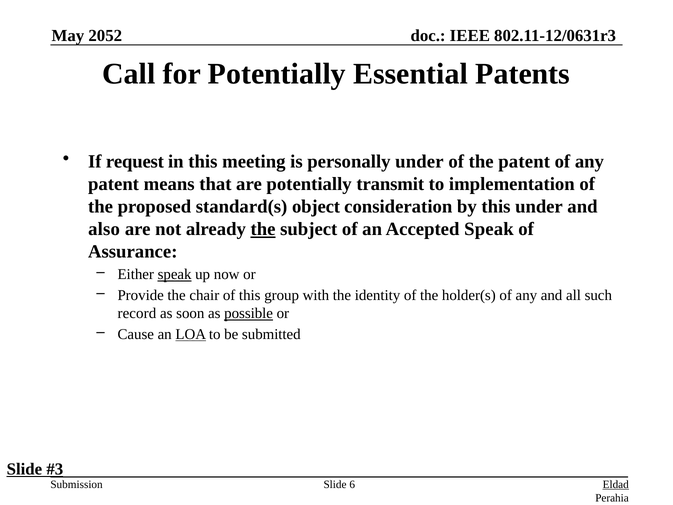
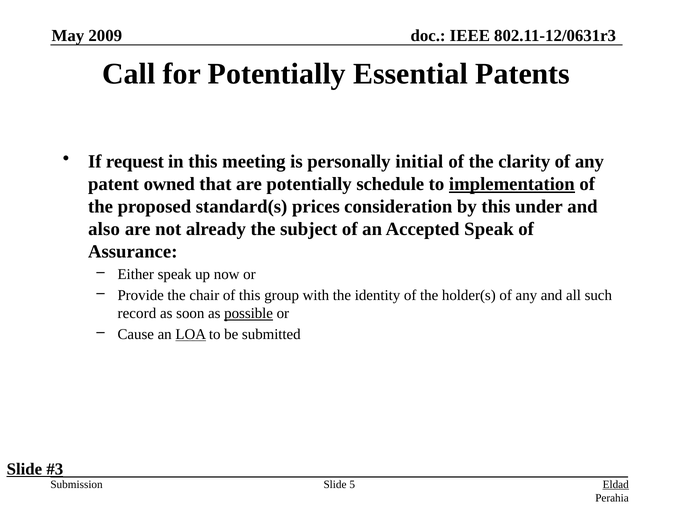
2052: 2052 -> 2009 (105, 36)
personally under: under -> initial (419, 162)
the patent: patent -> clarity (524, 162)
means: means -> owned (169, 184)
transmit: transmit -> schedule (390, 184)
implementation underline: none -> present (512, 184)
object: object -> prices (316, 207)
the underline: present -> none (263, 229)
speak underline: present -> none (175, 274)
6: 6 -> 5 (352, 484)
